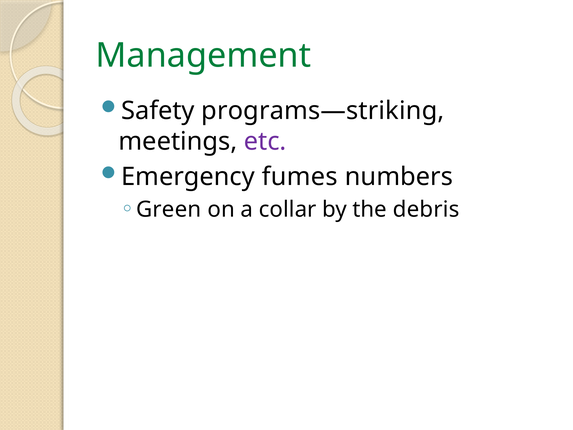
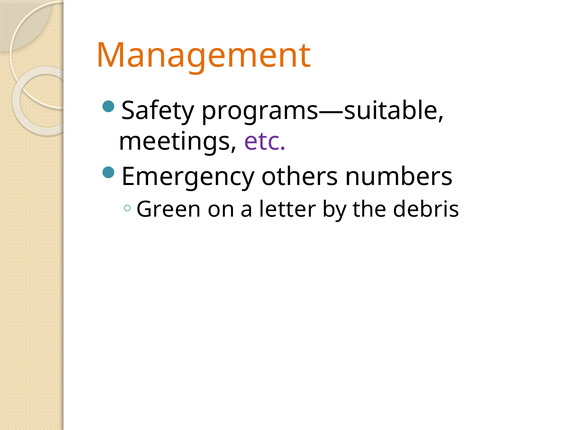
Management colour: green -> orange (203, 55)
programs—striking: programs—striking -> programs—suitable (323, 111)
fumes: fumes -> others (300, 177)
collar: collar -> letter (288, 209)
